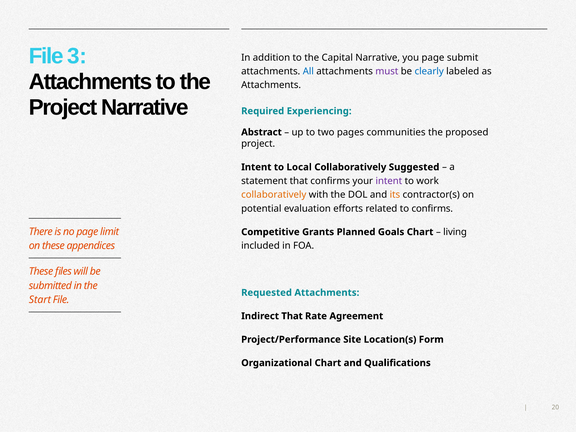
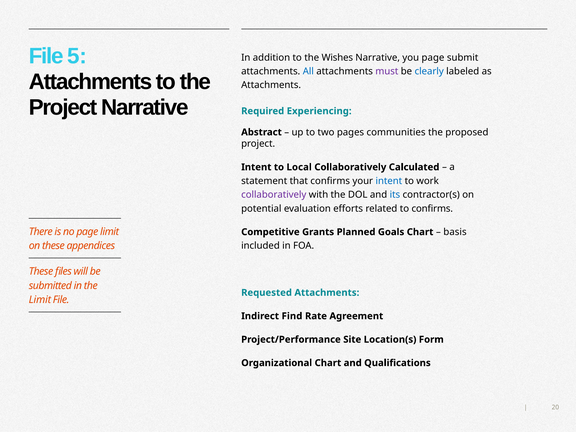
3: 3 -> 5 (77, 56)
Capital: Capital -> Wishes (337, 58)
Suggested: Suggested -> Calculated (414, 167)
intent colour: purple -> blue (389, 181)
collaboratively colour: orange -> purple (274, 195)
its colour: orange -> blue (395, 195)
living: living -> basis (455, 232)
Start: Start -> Limit (40, 300)
That: That -> Find (292, 316)
